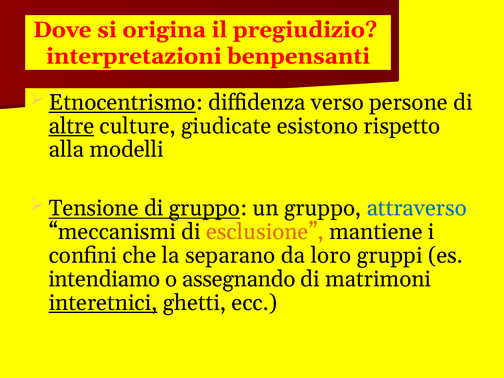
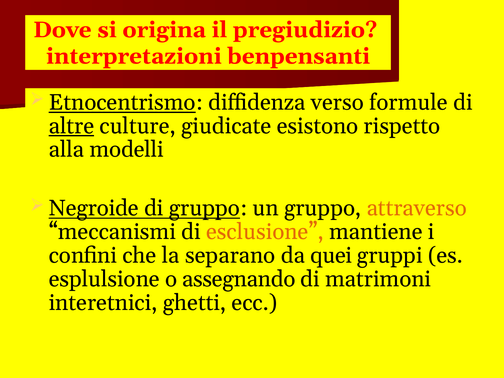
persone: persone -> formule (408, 102)
Tensione: Tensione -> Negroide (94, 208)
attraverso colour: blue -> orange (417, 208)
loro: loro -> quei (331, 255)
intendiamo: intendiamo -> esplulsione (104, 279)
interetnici underline: present -> none (103, 303)
